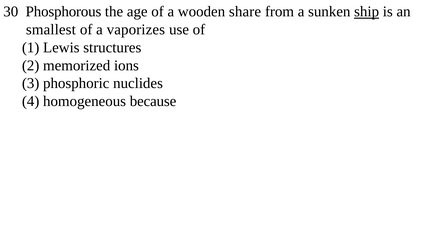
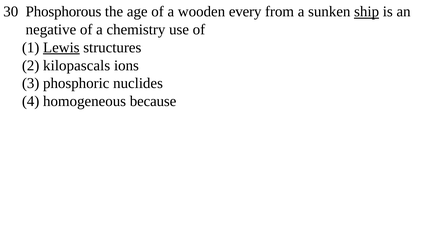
share: share -> every (245, 12)
smallest: smallest -> negative (51, 30)
vaporizes: vaporizes -> chemistry (136, 30)
Lewis underline: none -> present (61, 48)
memorized: memorized -> kilopascals (77, 65)
